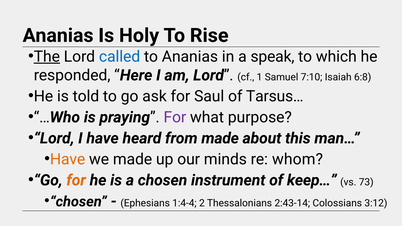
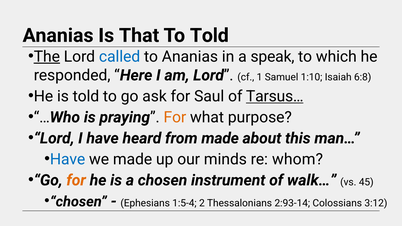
Holy: Holy -> That (139, 35)
To Rise: Rise -> Told (209, 35)
7:10: 7:10 -> 1:10 (312, 77)
Tarsus… underline: none -> present (275, 96)
For colour: purple -> orange (175, 117)
Have colour: orange -> blue (68, 159)
keep…: keep… -> walk… (312, 180)
73: 73 -> 45 (366, 182)
1:4-4: 1:4-4 -> 1:5-4 (184, 203)
2:43-14: 2:43-14 -> 2:93-14 (292, 203)
